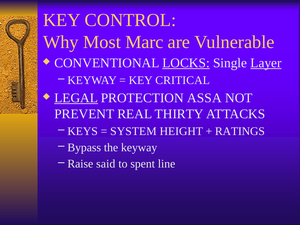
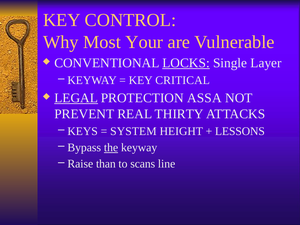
Marc: Marc -> Your (144, 42)
Layer underline: present -> none (266, 63)
RATINGS: RATINGS -> LESSONS (240, 131)
the underline: none -> present (111, 148)
said: said -> than (106, 164)
spent: spent -> scans (143, 164)
